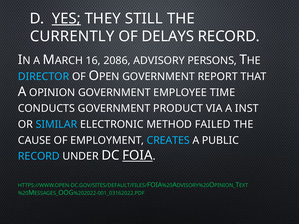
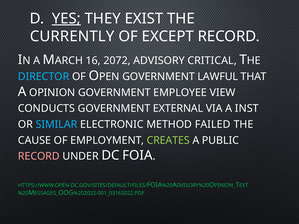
STILL: STILL -> EXIST (144, 19)
DELAYS: DELAYS -> EXCEPT (168, 36)
2086: 2086 -> 2072 (117, 61)
PERSONS: PERSONS -> CRITICAL (212, 61)
REPORT: REPORT -> LAWFUL (218, 77)
TIME: TIME -> VIEW (223, 93)
PRODUCT: PRODUCT -> EXTERNAL (178, 109)
CREATES colour: light blue -> light green (168, 141)
RECORD colour: light blue -> pink (39, 156)
FOIA underline: present -> none (137, 156)
